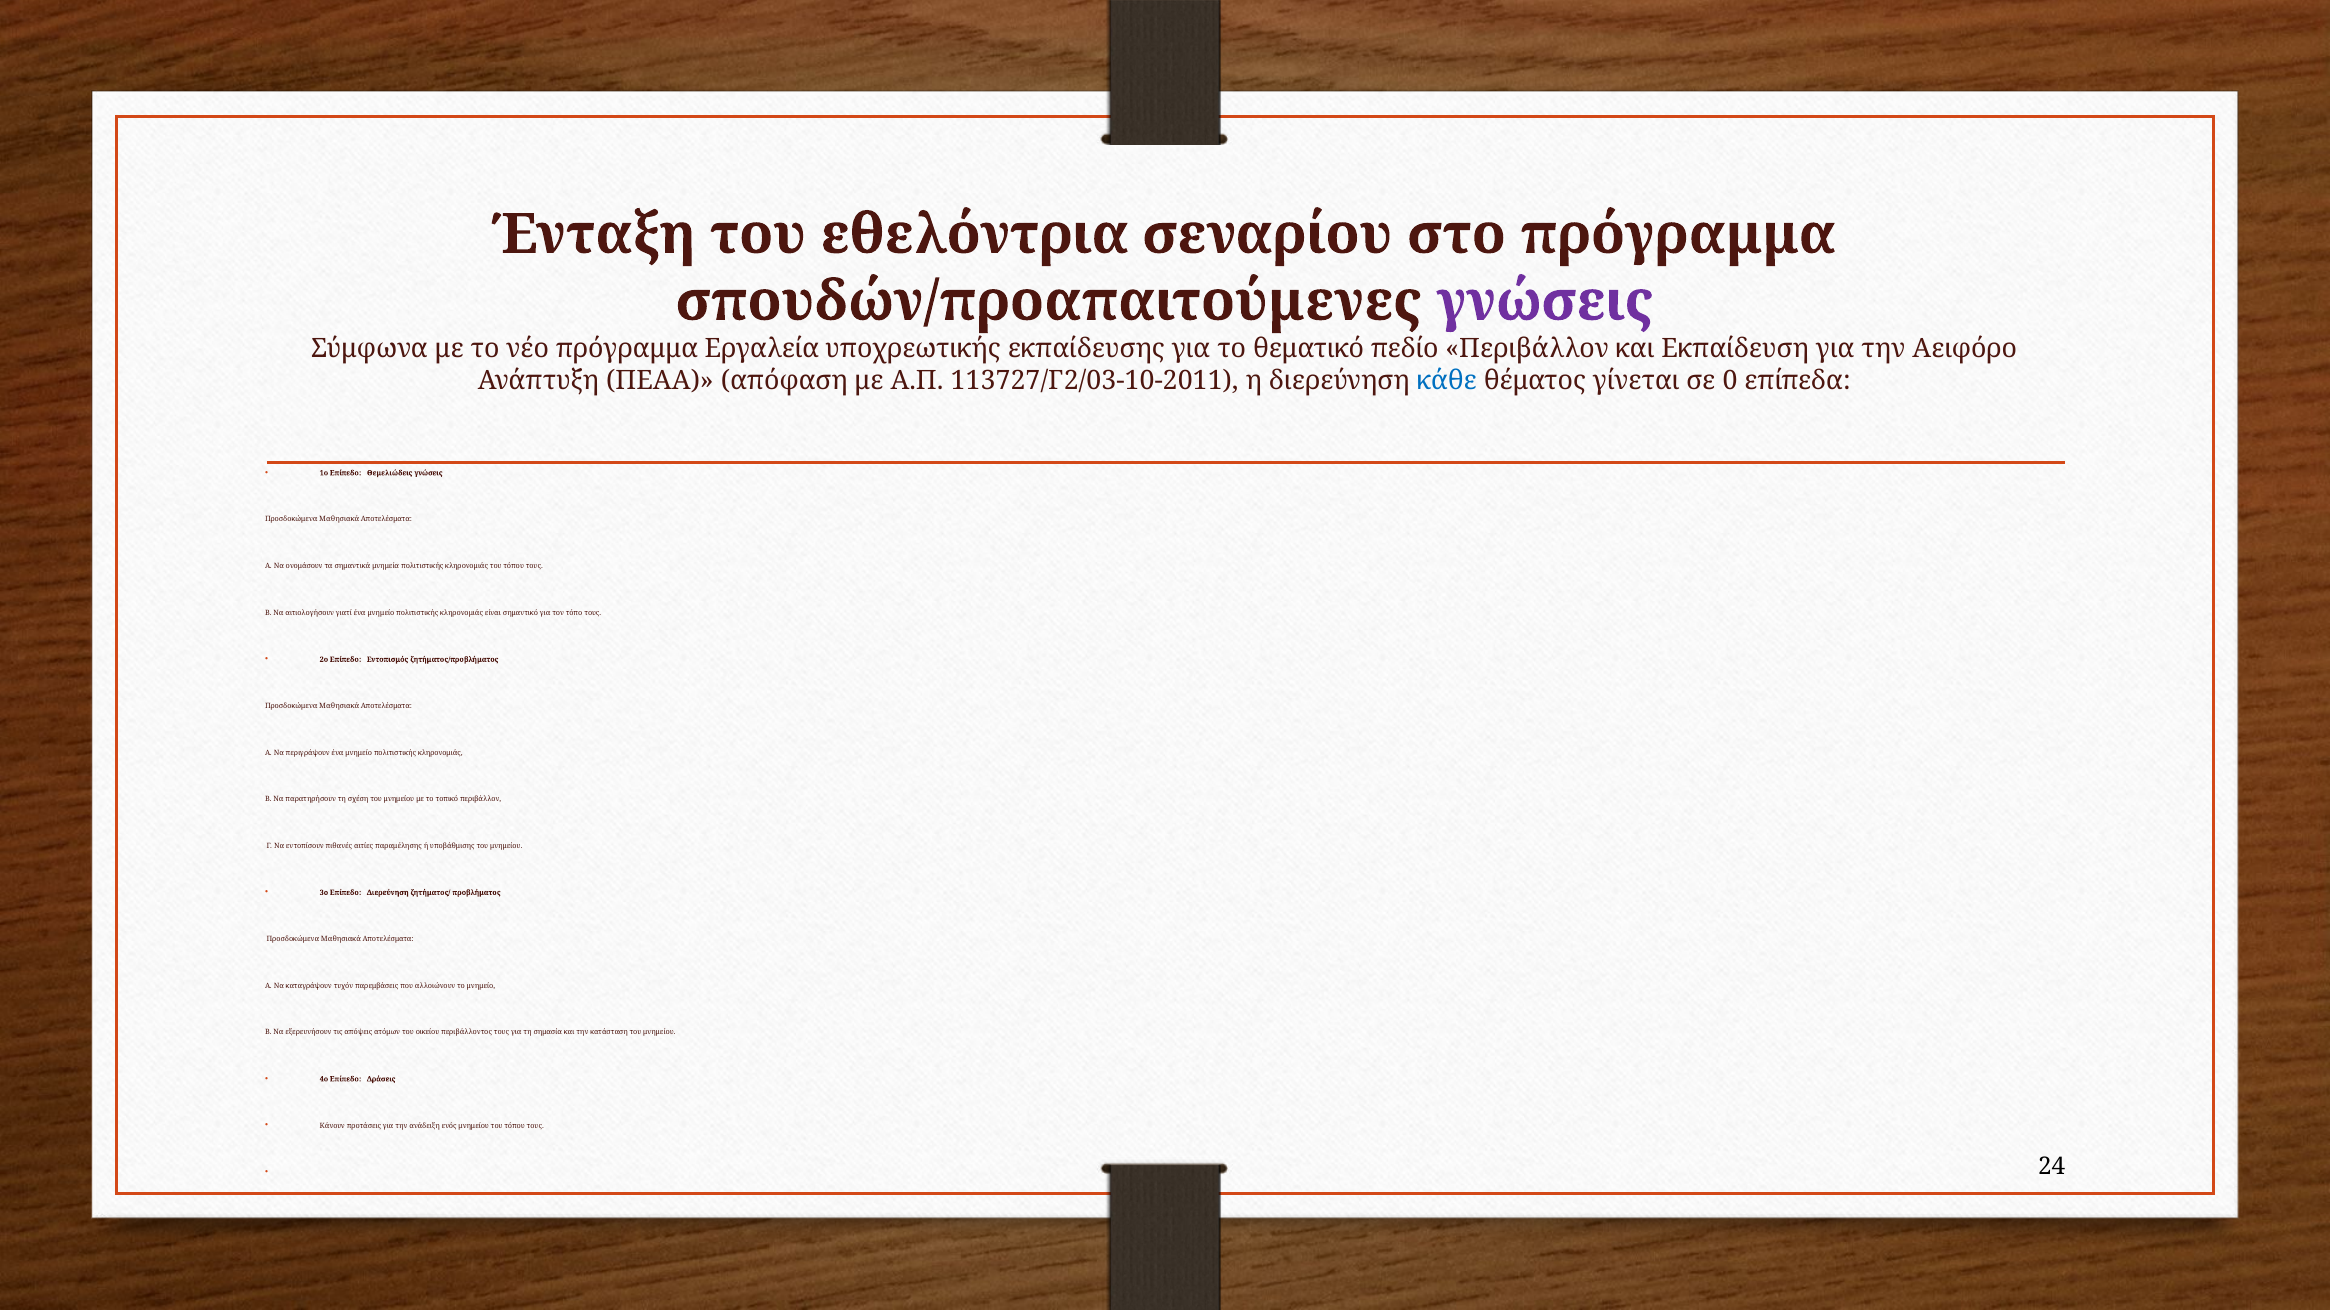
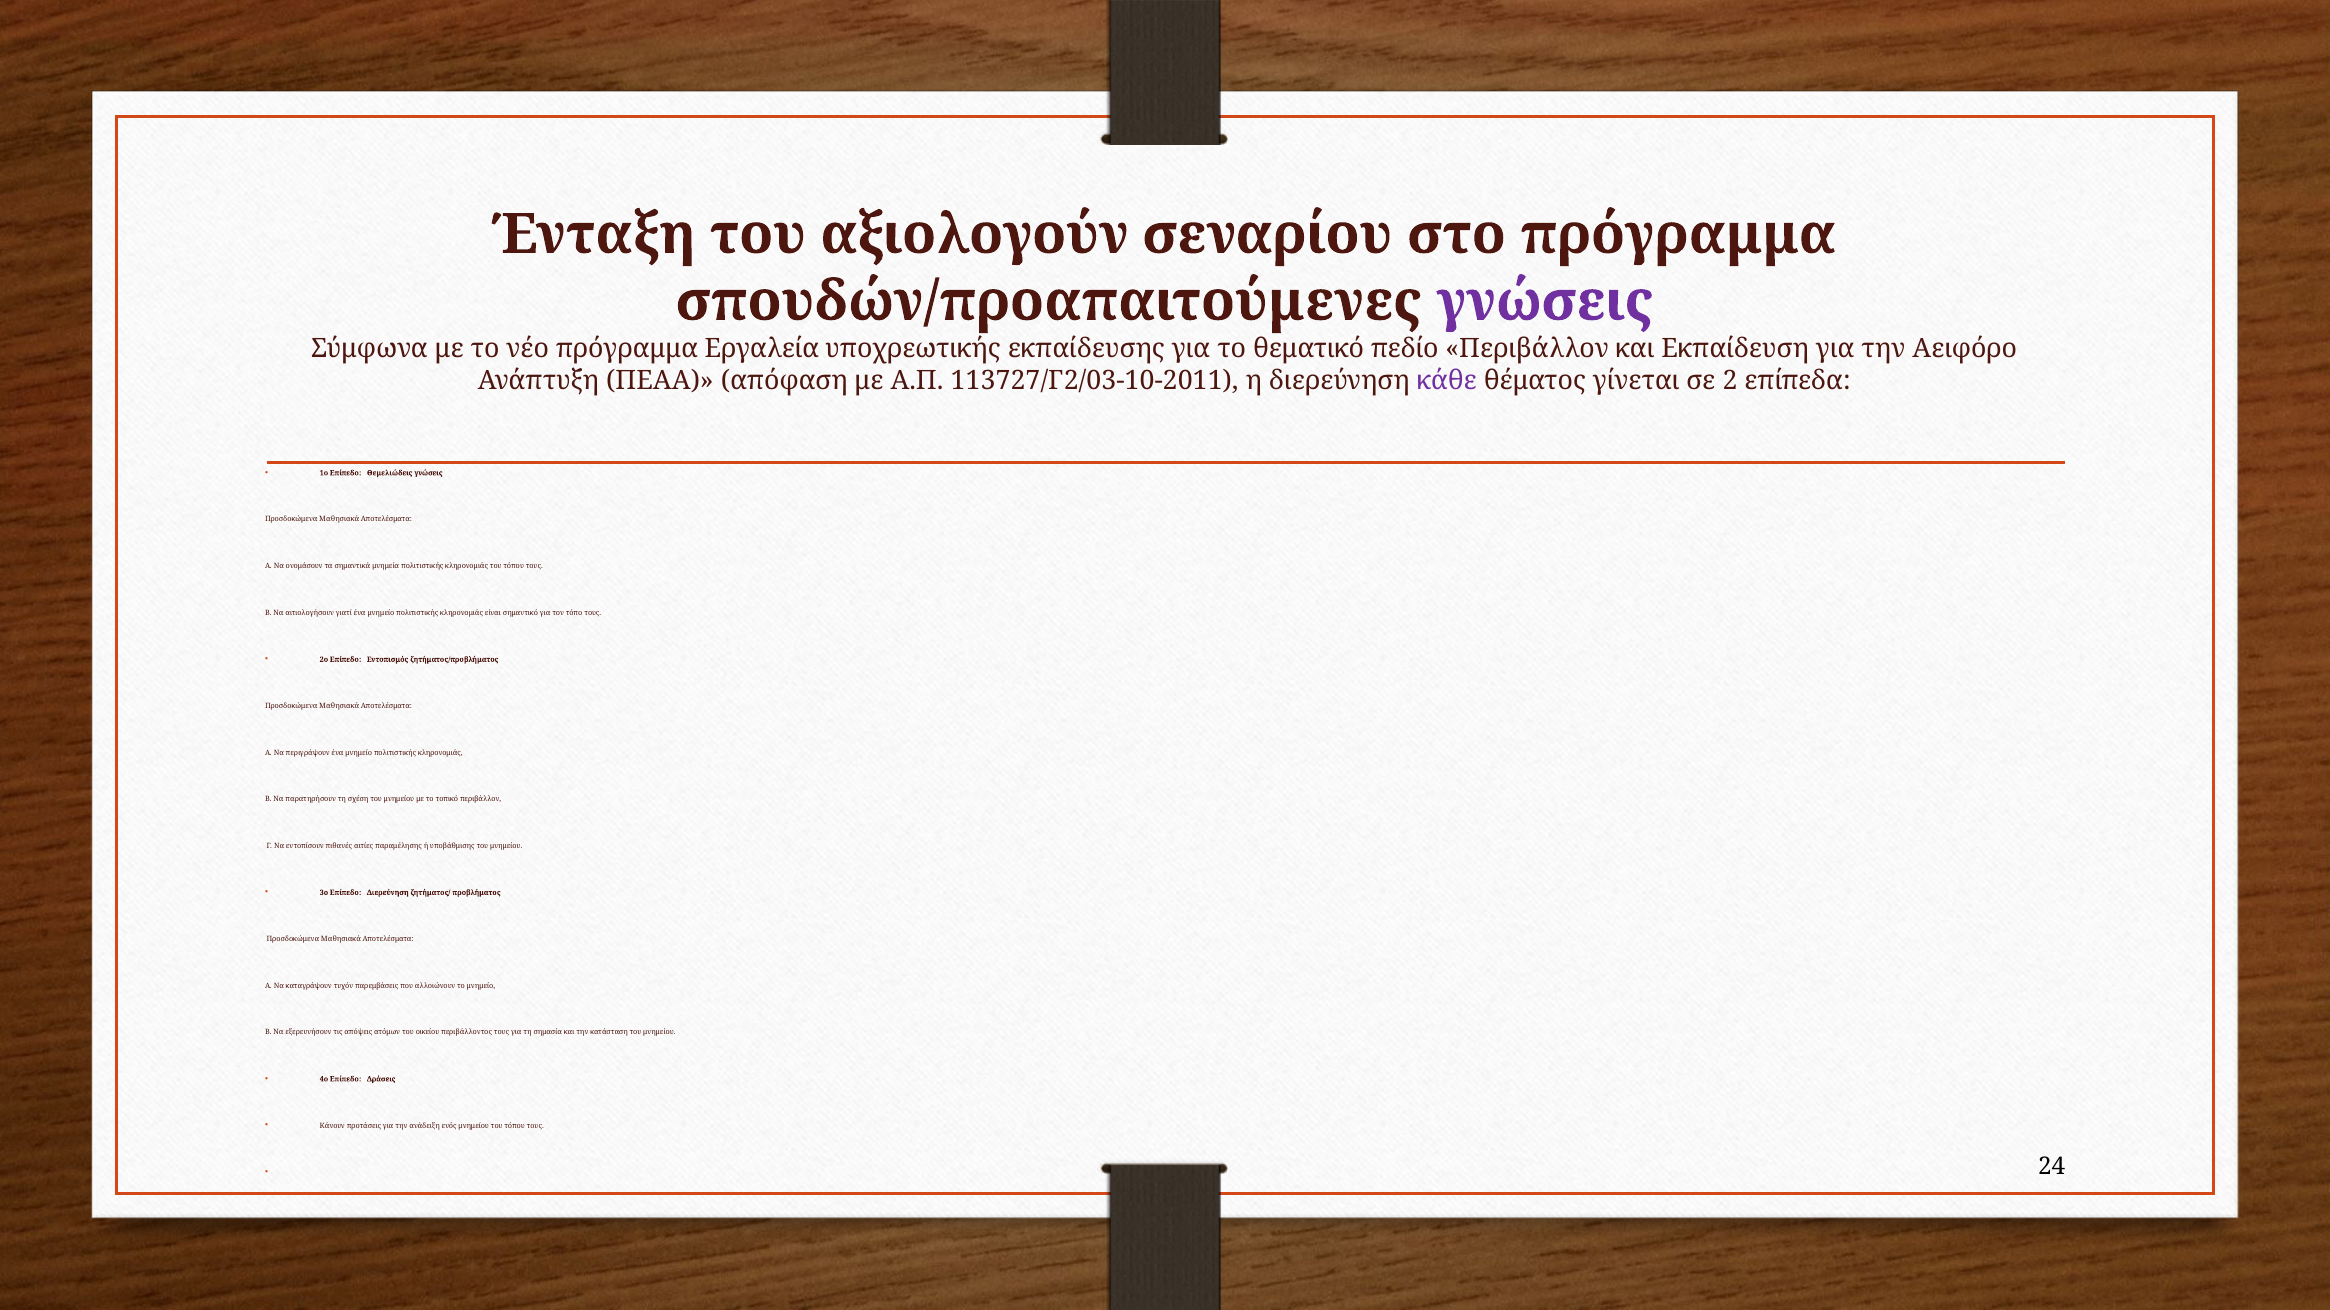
εθελόντρια: εθελόντρια -> αξιολογούν (974, 235)
κάθε colour: blue -> purple (1447, 381)
0: 0 -> 2 (1730, 381)
